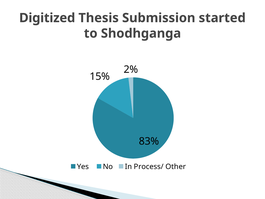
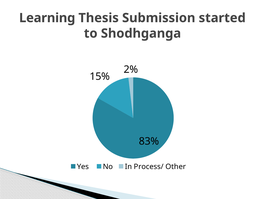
Digitized: Digitized -> Learning (47, 18)
